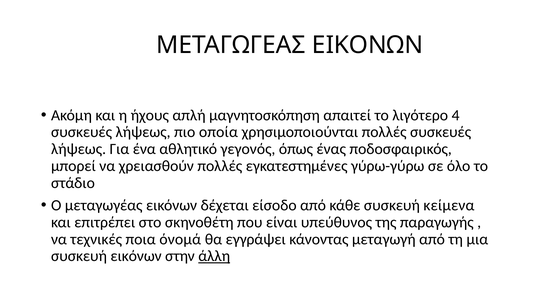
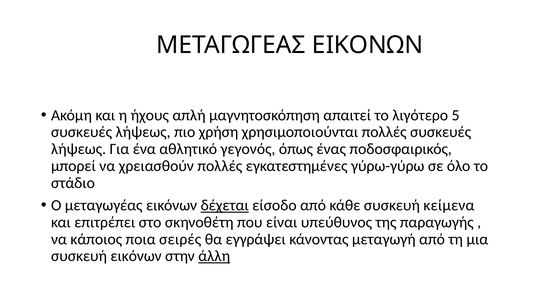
4: 4 -> 5 (456, 115)
οποία: οποία -> χρήση (219, 132)
δέχεται underline: none -> present (225, 205)
τεχνικές: τεχνικές -> κάποιος (96, 239)
όνομά: όνομά -> σειρές (180, 239)
